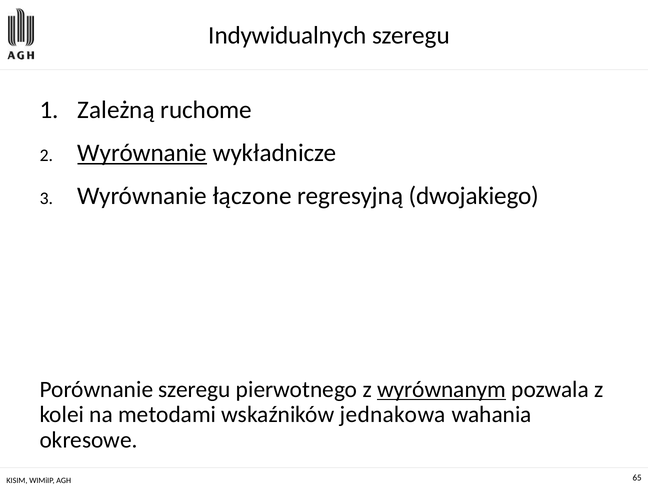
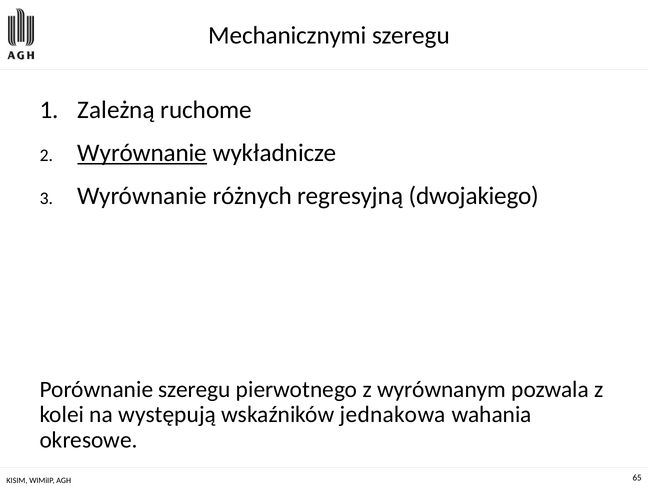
Indywidualnych: Indywidualnych -> Mechanicznymi (288, 36)
łączone: łączone -> różnych (252, 196)
wyrównanym underline: present -> none (442, 389)
metodami: metodami -> występują (167, 415)
